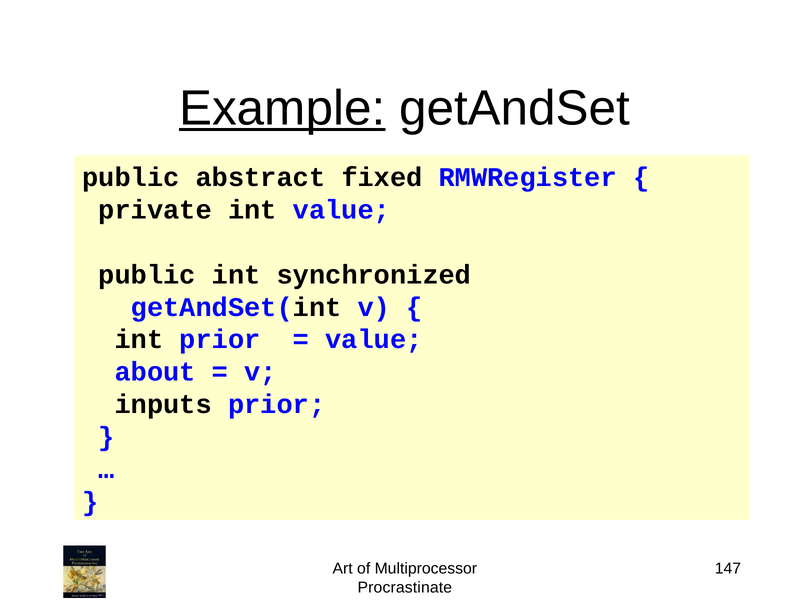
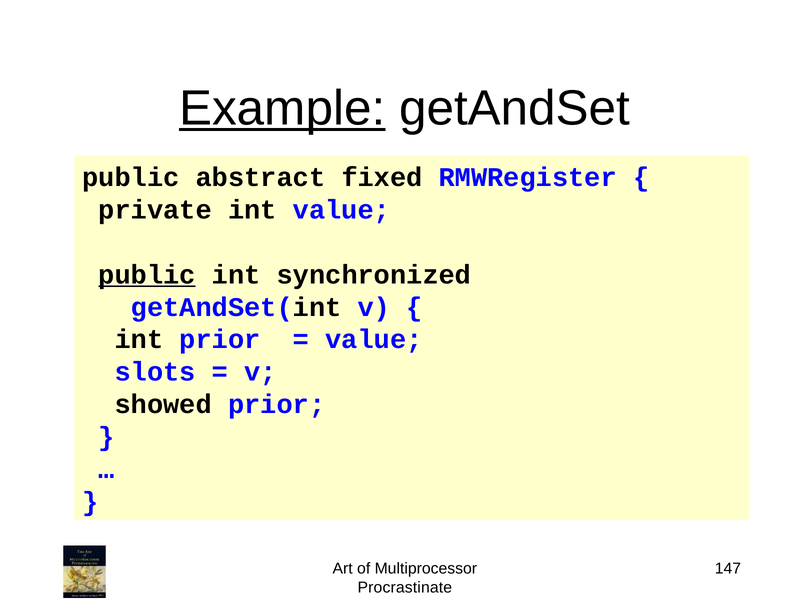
public underline: none -> present (147, 274)
about: about -> slots (155, 372)
inputs: inputs -> showed (163, 404)
